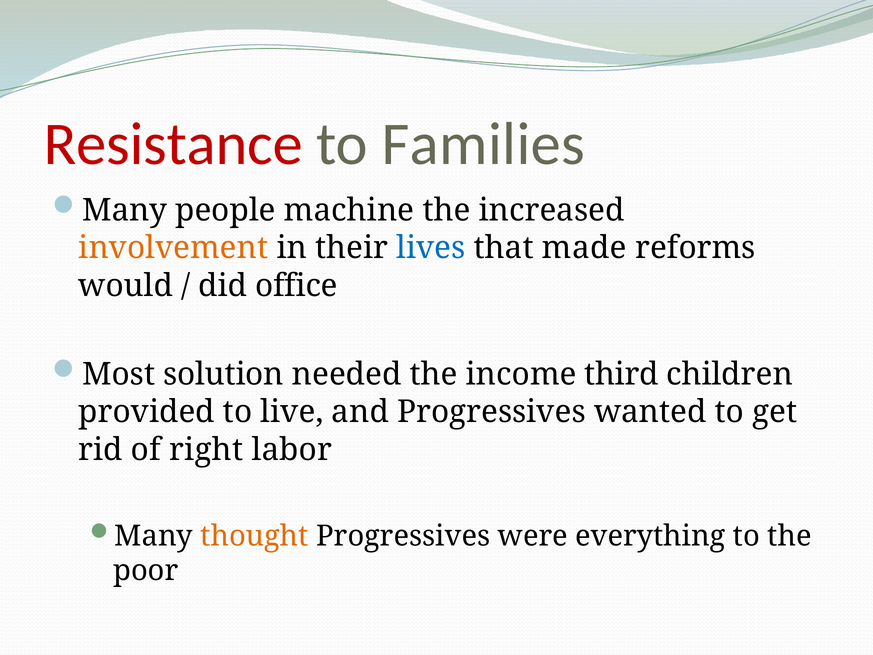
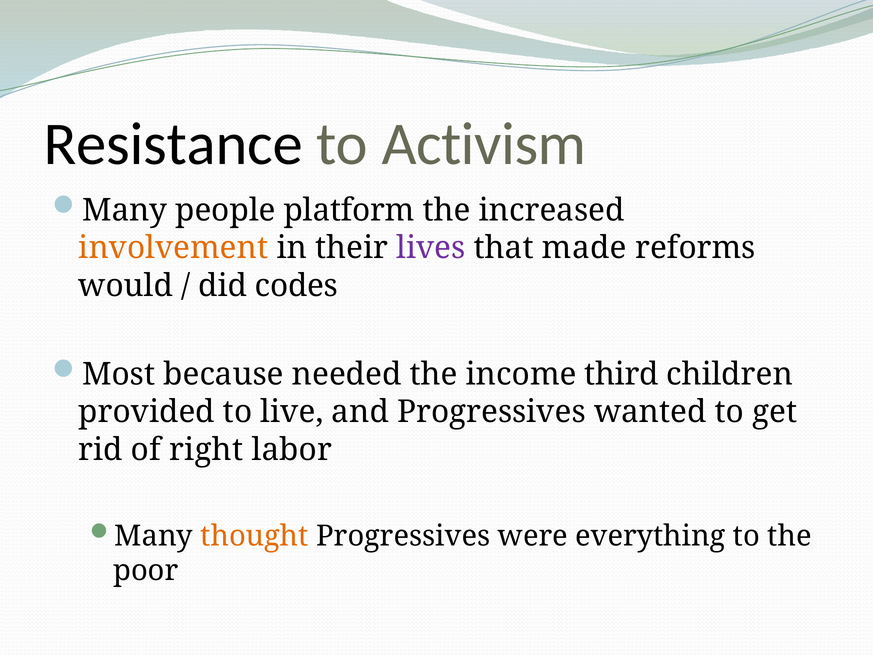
Resistance colour: red -> black (173, 144)
Families: Families -> Activism (484, 144)
machine: machine -> platform (349, 210)
lives colour: blue -> purple (431, 248)
office: office -> codes (296, 286)
solution: solution -> because (224, 374)
